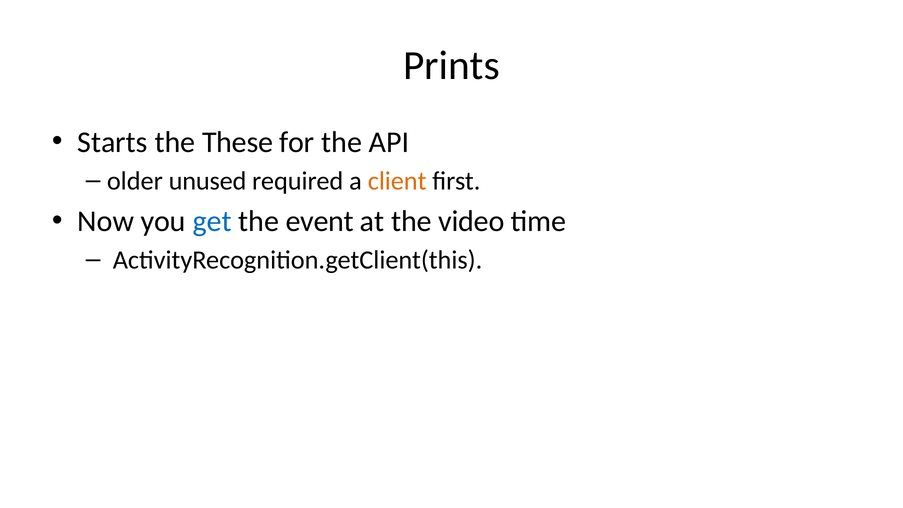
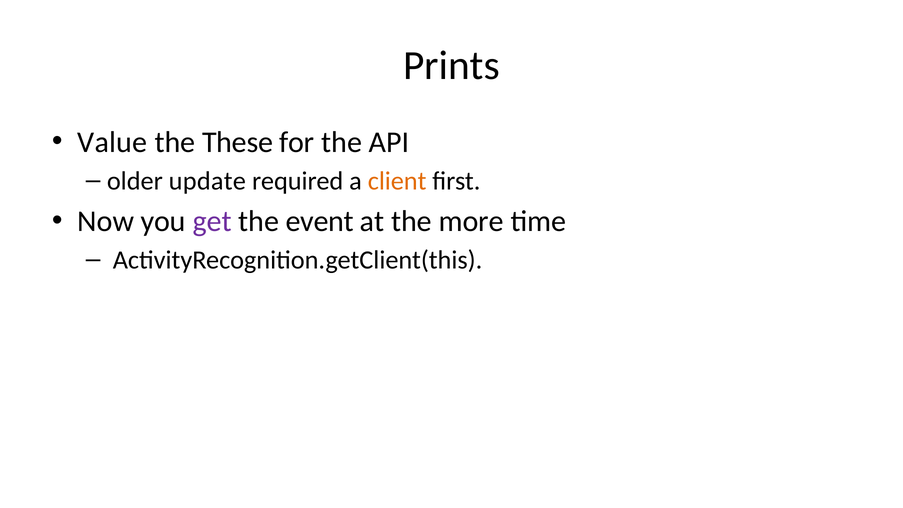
Starts: Starts -> Value (112, 142)
unused: unused -> update (207, 181)
get colour: blue -> purple (212, 221)
video: video -> more (471, 221)
